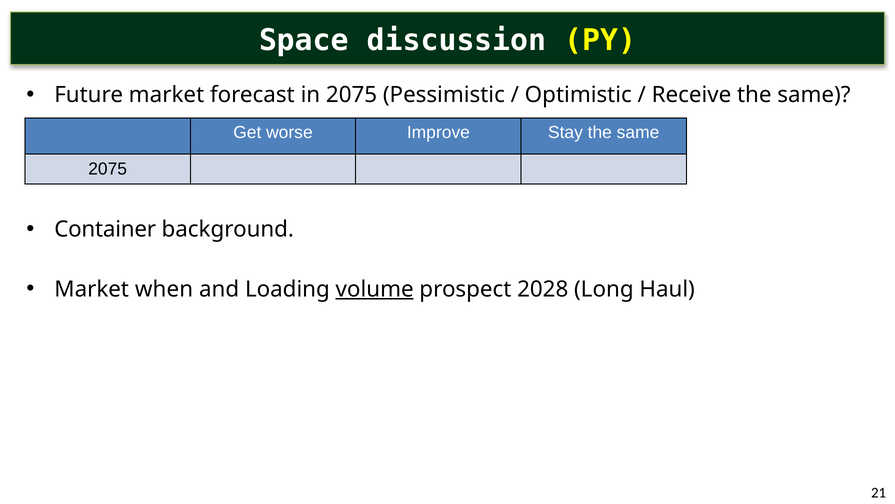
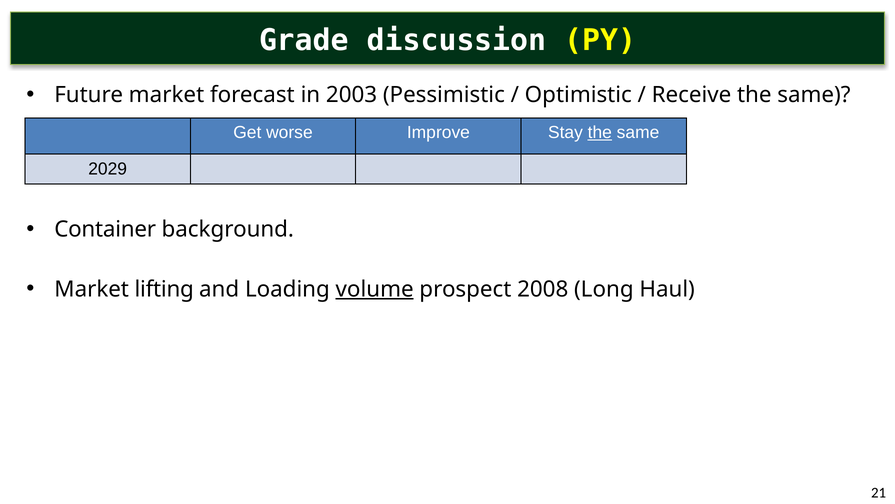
Space: Space -> Grade (304, 40)
in 2075: 2075 -> 2003 (352, 95)
the underline: none -> present (600, 132)
2075: 2075 -> 2029 (108, 169)
when: when -> lifting (164, 289)
2028: 2028 -> 2008 (543, 289)
